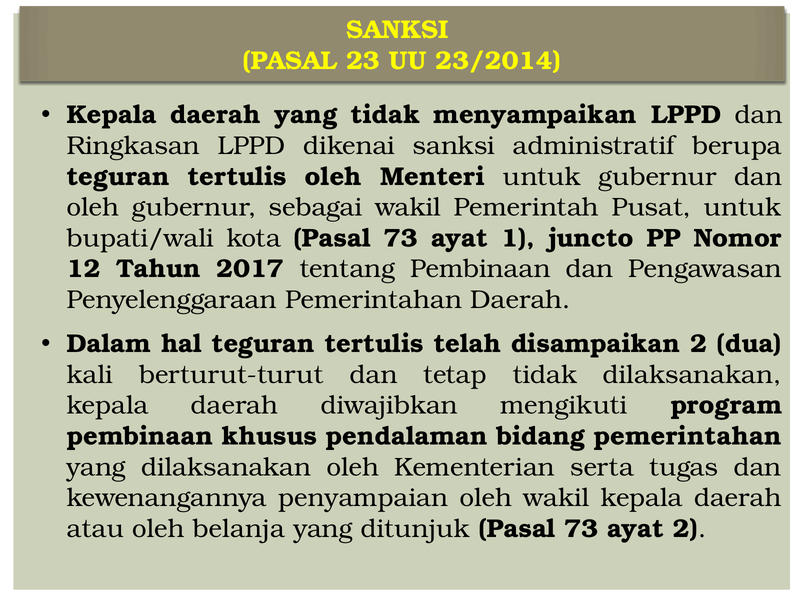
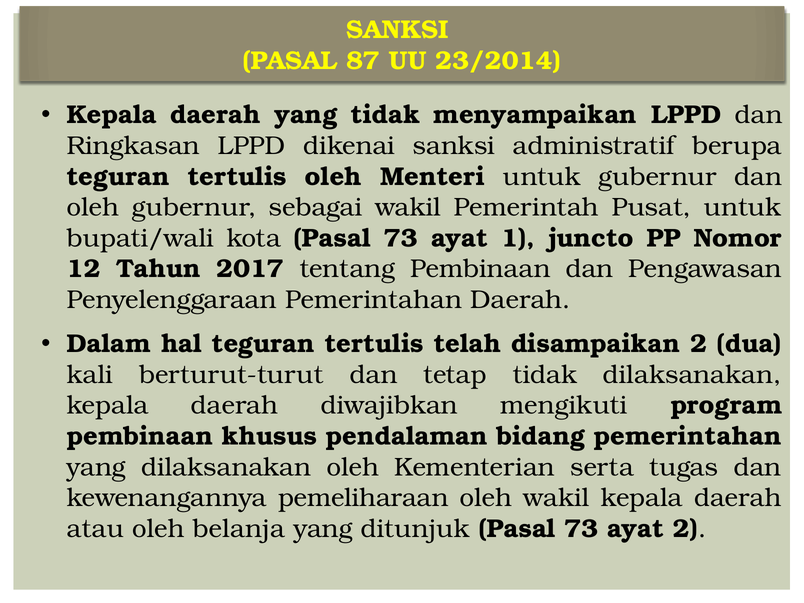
23: 23 -> 87 (363, 61)
penyampaian: penyampaian -> pemeliharaan (363, 498)
